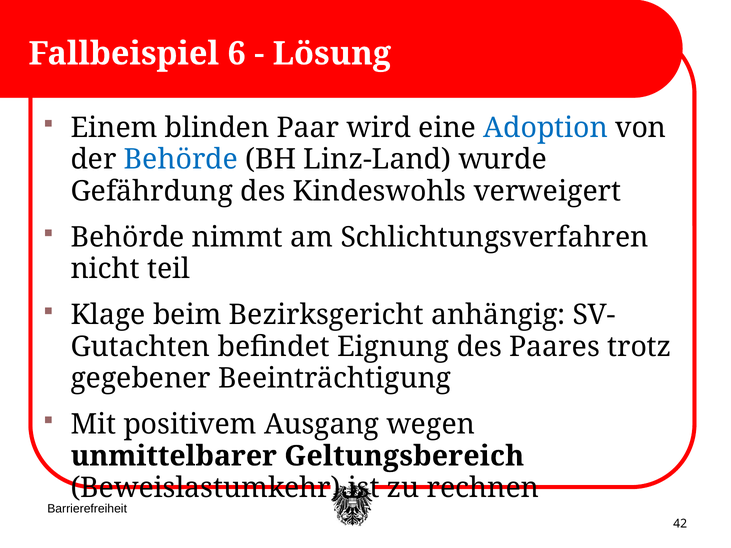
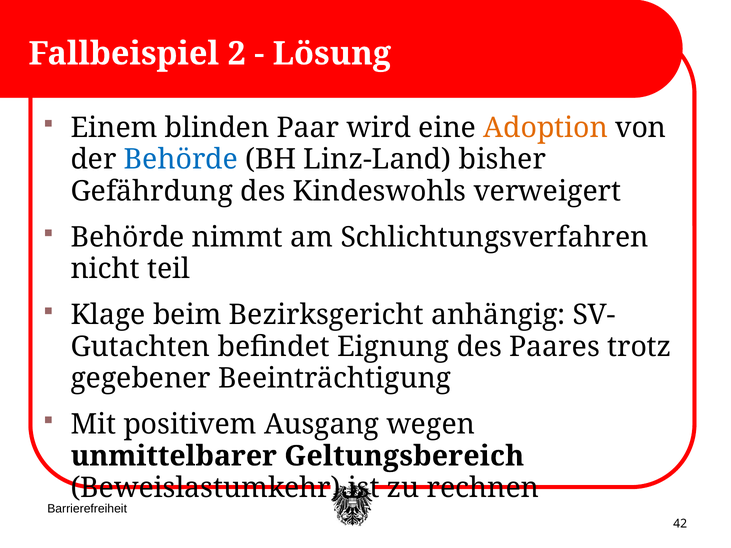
6: 6 -> 2 (237, 54)
Adoption colour: blue -> orange (546, 128)
wurde: wurde -> bisher (503, 160)
